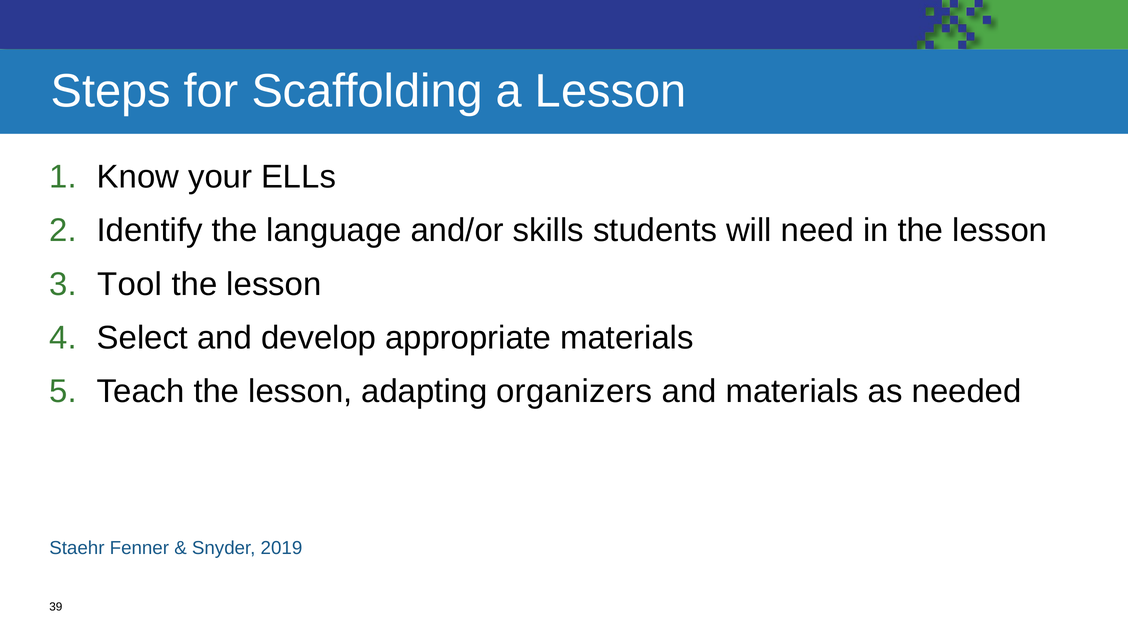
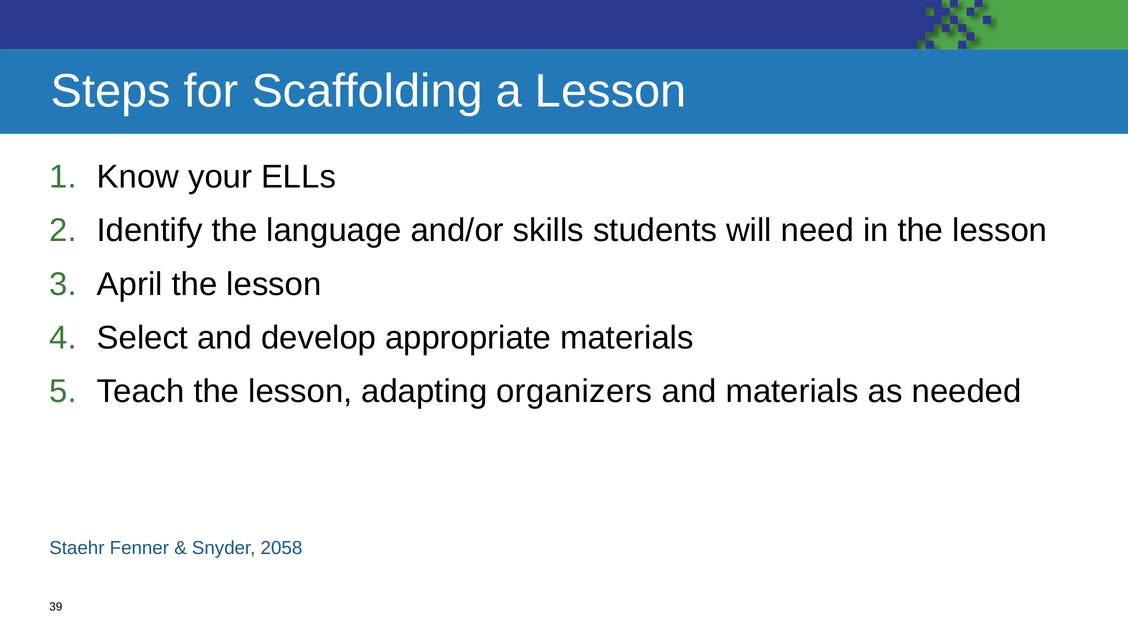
Tool: Tool -> April (130, 284)
2019: 2019 -> 2058 (281, 548)
